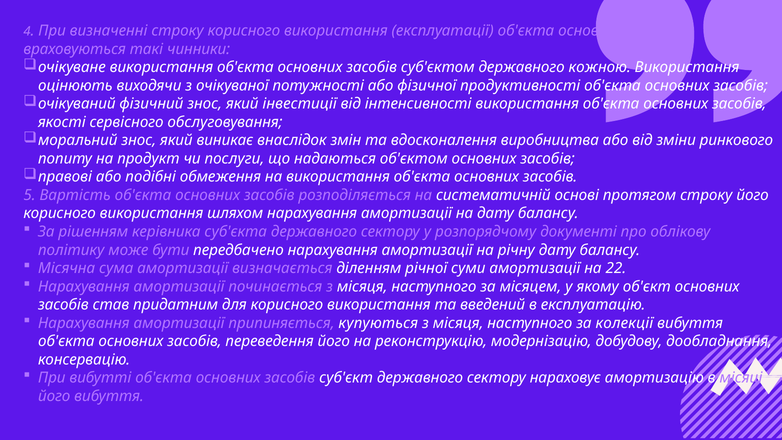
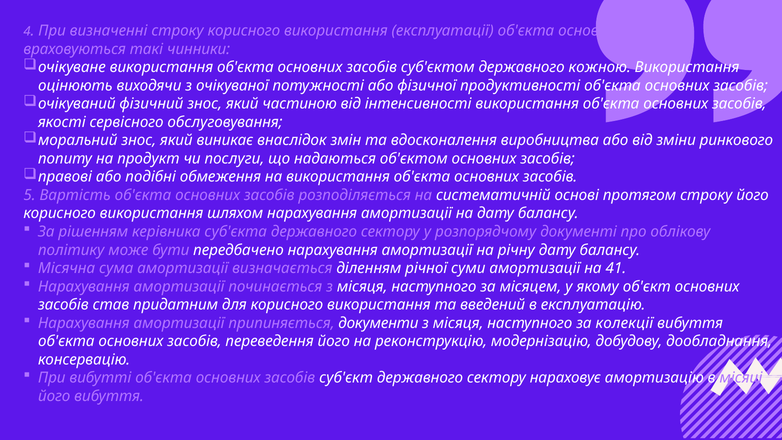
інвестиції: інвестиції -> частиною (300, 104)
22: 22 -> 41 (616, 268)
купуються: купуються -> документи (378, 323)
